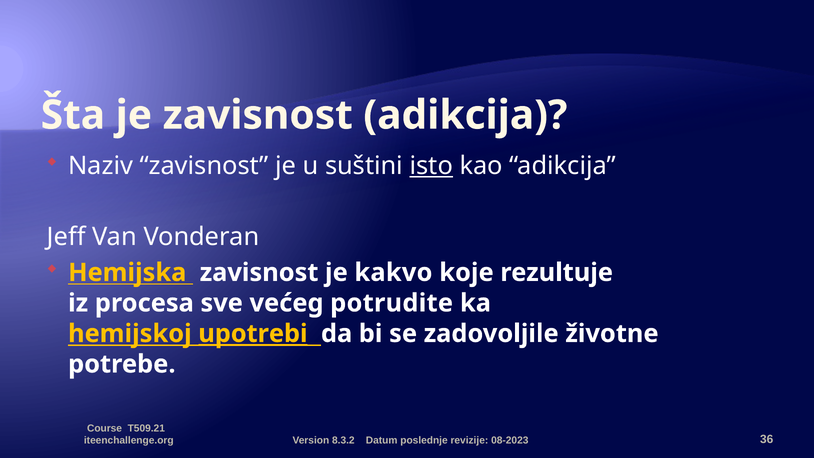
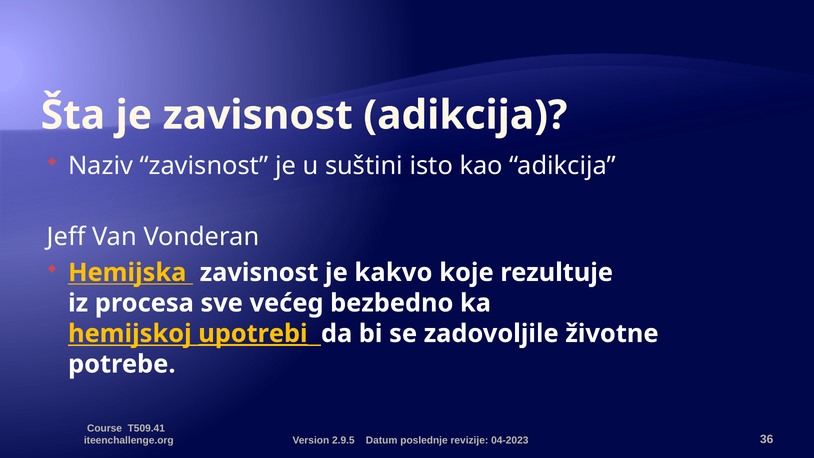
isto underline: present -> none (431, 166)
potrudite: potrudite -> bezbedno (392, 303)
T509.21: T509.21 -> T509.41 (146, 428)
8.3.2: 8.3.2 -> 2.9.5 (343, 440)
08-2023: 08-2023 -> 04-2023 (510, 440)
